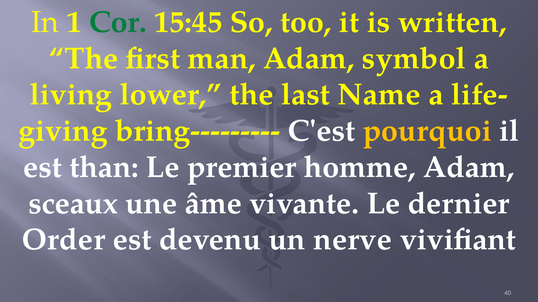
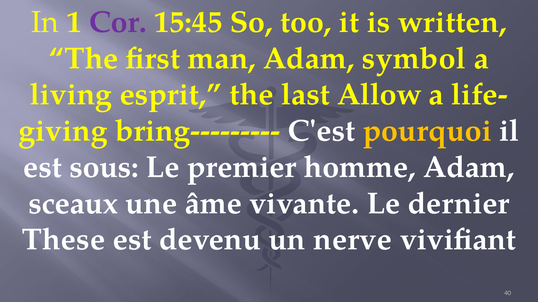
Cor colour: green -> purple (118, 22)
lower: lower -> esprit (171, 95)
Name: Name -> Allow (379, 95)
than: than -> sous (104, 168)
Order: Order -> These (63, 240)
